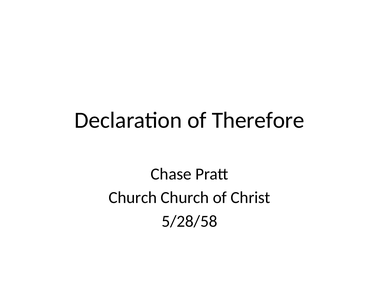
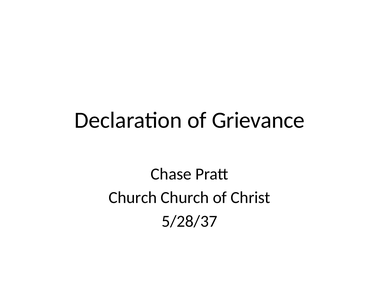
Therefore: Therefore -> Grievance (258, 120)
5/28/58: 5/28/58 -> 5/28/37 (189, 221)
